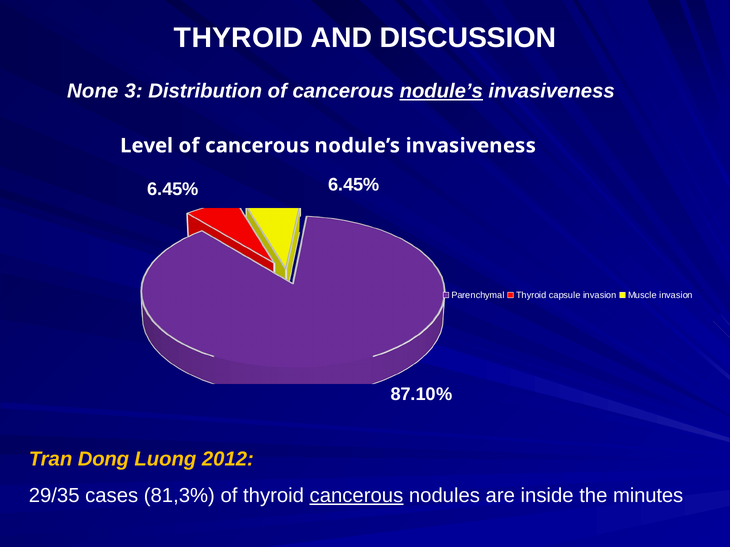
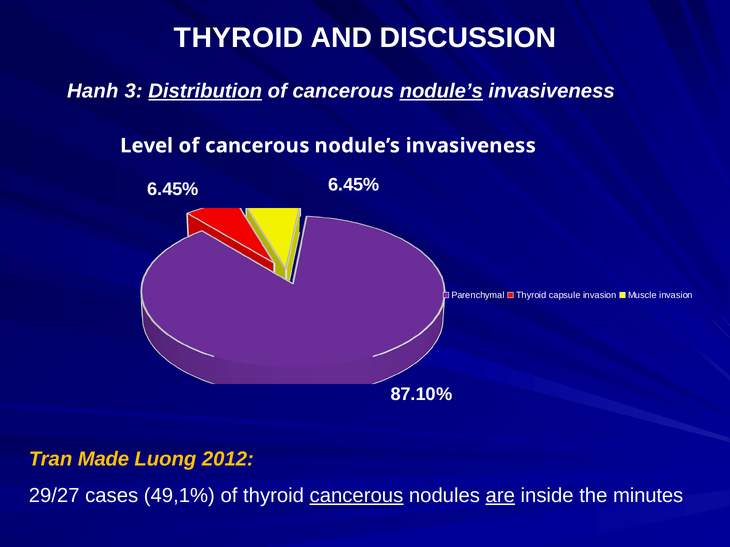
None: None -> Hanh (93, 91)
Distribution underline: none -> present (205, 91)
Dong: Dong -> Made (103, 459)
29/35: 29/35 -> 29/27 (54, 496)
81,3%: 81,3% -> 49,1% (179, 496)
are underline: none -> present (500, 496)
